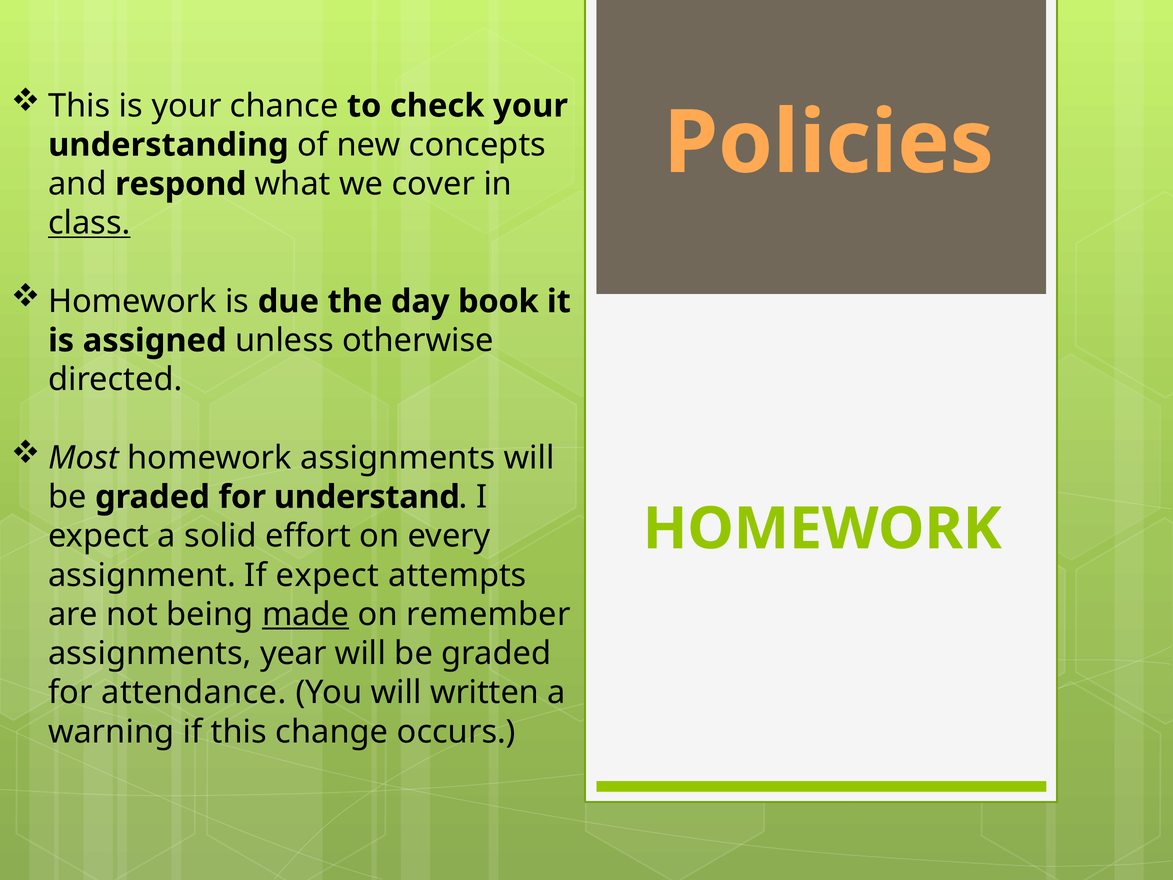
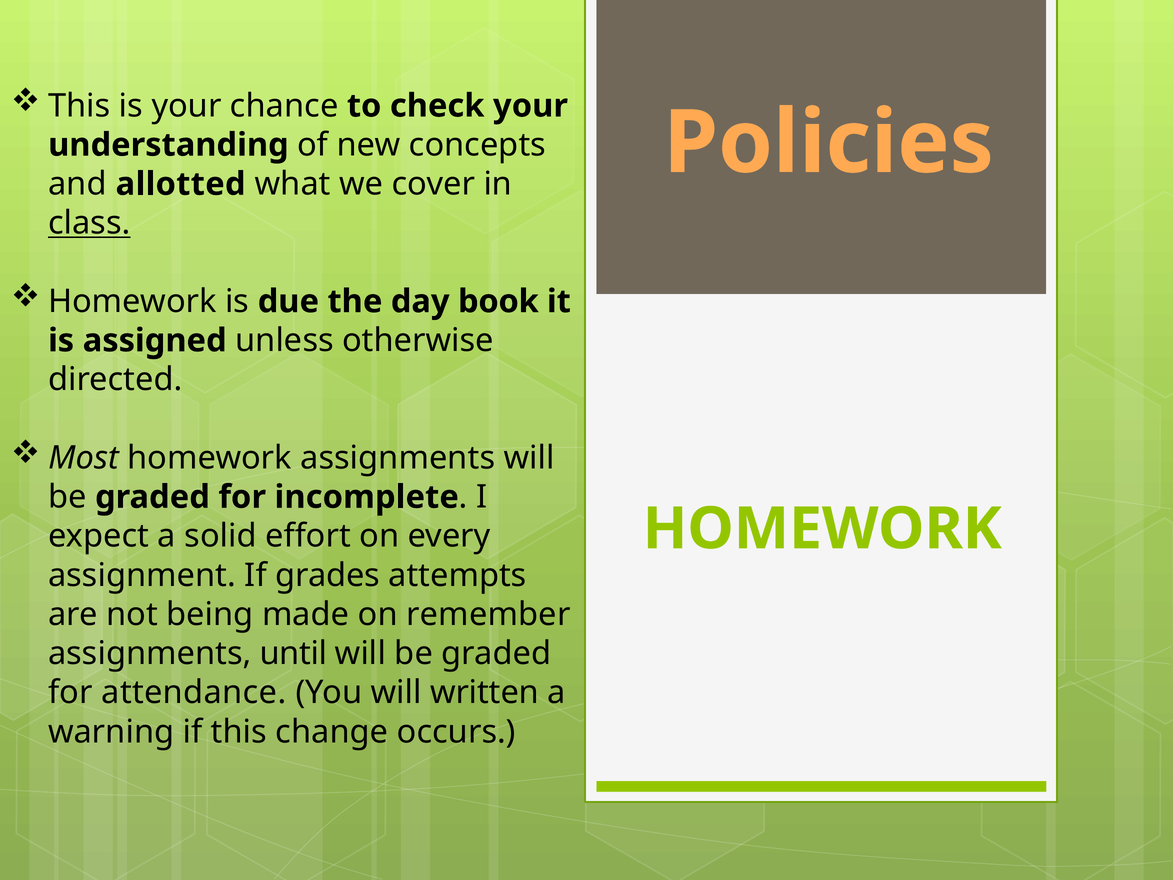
respond: respond -> allotted (181, 184)
understand: understand -> incomplete (367, 497)
If expect: expect -> grades (328, 575)
made underline: present -> none (306, 614)
year: year -> until (293, 653)
